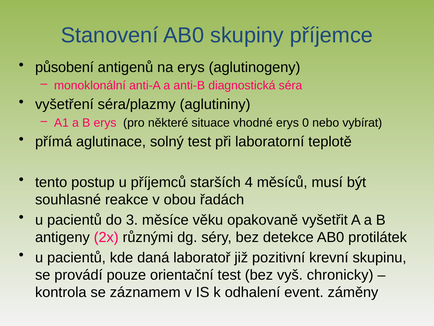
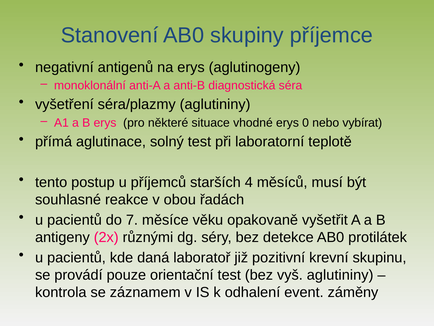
působení: působení -> negativní (64, 67)
3: 3 -> 7 (132, 220)
vyš chronicky: chronicky -> aglutininy (340, 275)
